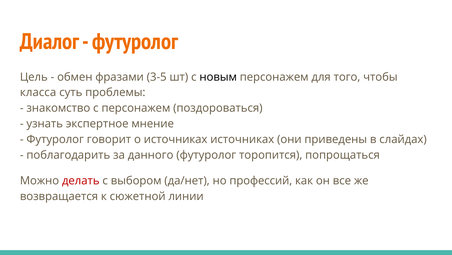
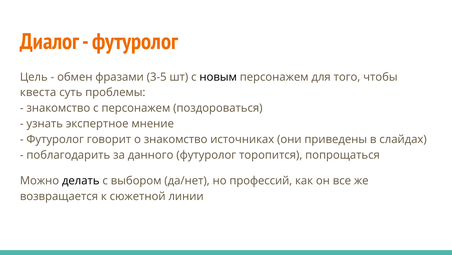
класса: класса -> квеста (38, 92)
о источниках: источниках -> знакомство (176, 139)
делать colour: red -> black (81, 180)
